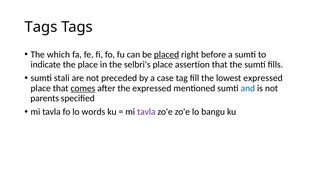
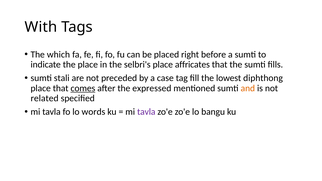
Tags: Tags -> With (41, 27)
placed underline: present -> none (166, 54)
assertion: assertion -> affricates (192, 65)
lowest expressed: expressed -> diphthong (263, 78)
and colour: blue -> orange (248, 88)
parents: parents -> related (45, 98)
